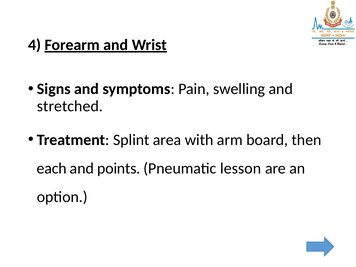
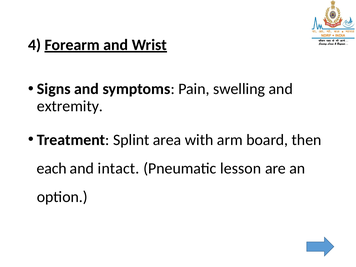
stretched: stretched -> extremity (70, 106)
points: points -> intact (119, 168)
